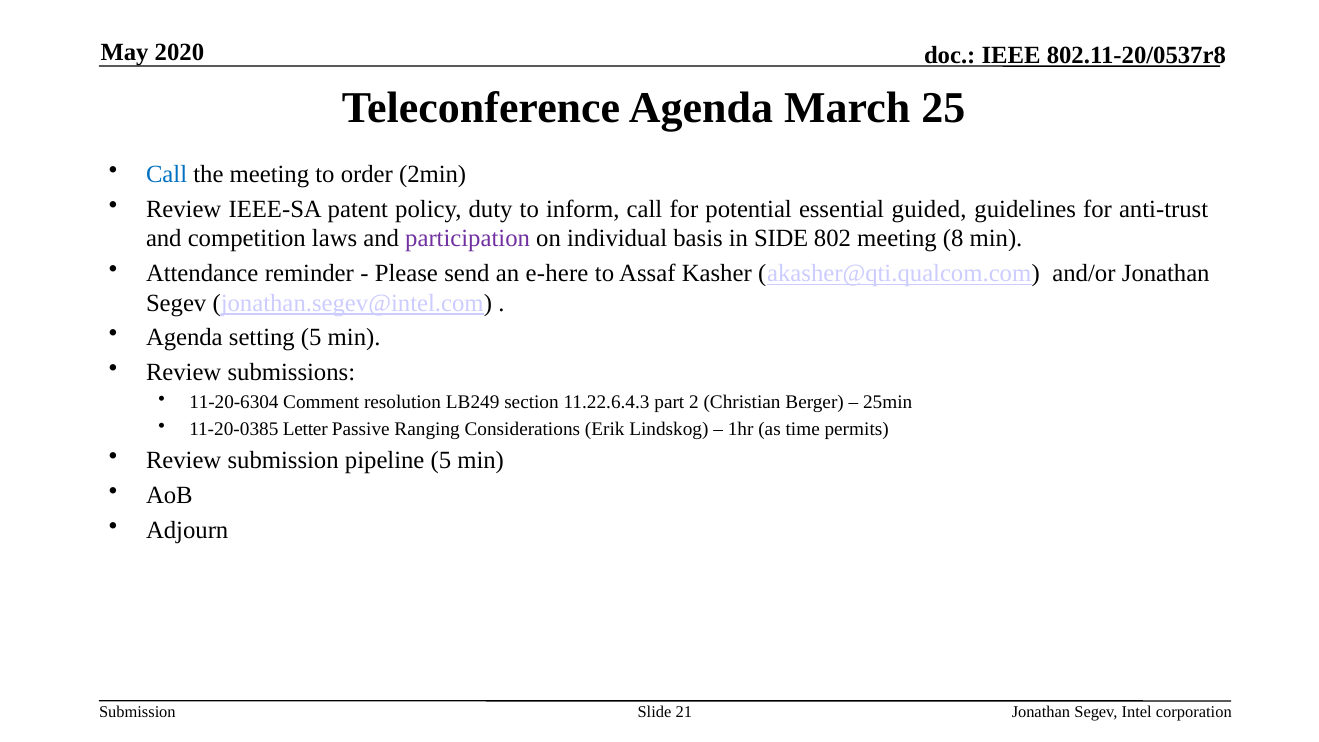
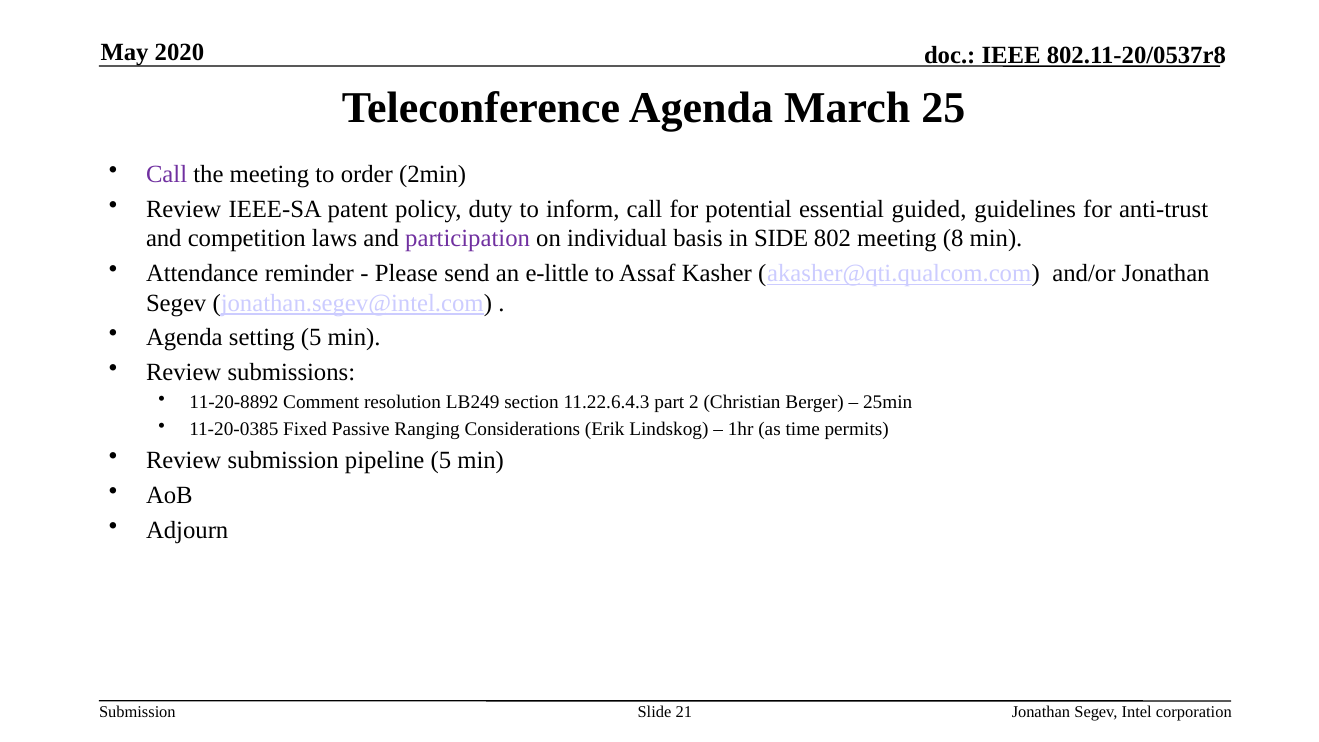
Call colour: blue -> purple (167, 174)
e-here: e-here -> e-little (557, 273)
11-20-6304: 11-20-6304 -> 11-20-8892 (234, 402)
Letter: Letter -> Fixed (305, 429)
